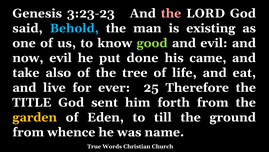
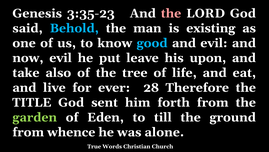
3:23-23: 3:23-23 -> 3:35-23 (91, 13)
good colour: light green -> light blue (152, 43)
done: done -> leave (143, 58)
came: came -> upon (208, 58)
25: 25 -> 28 (151, 87)
garden colour: yellow -> light green (35, 117)
name: name -> alone (164, 132)
